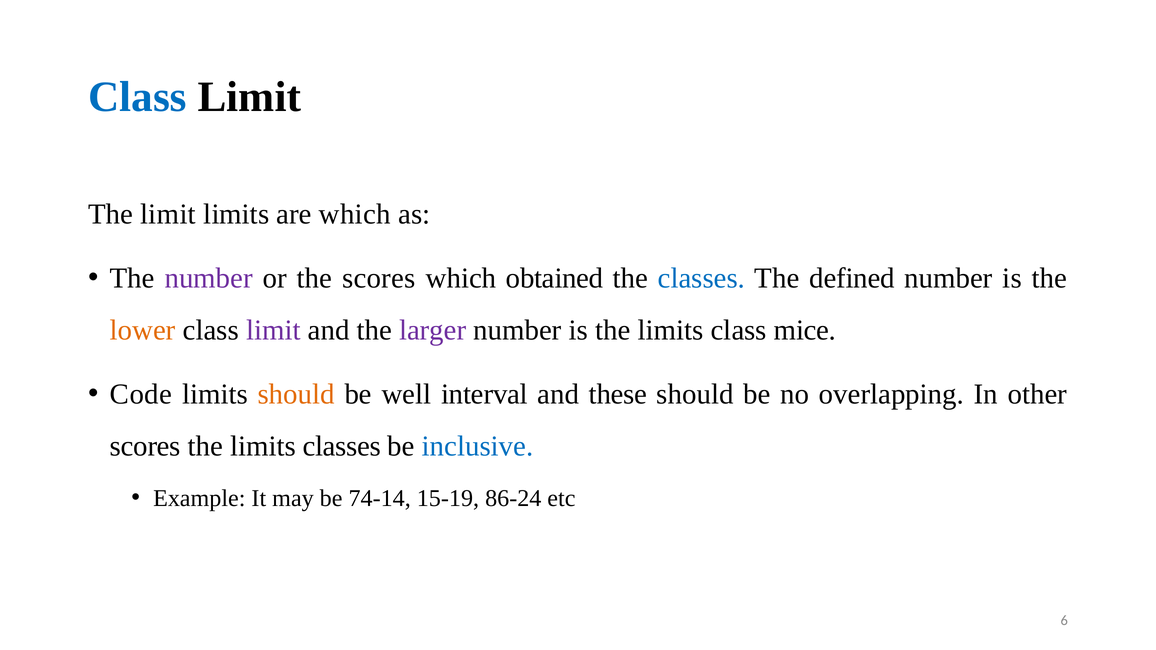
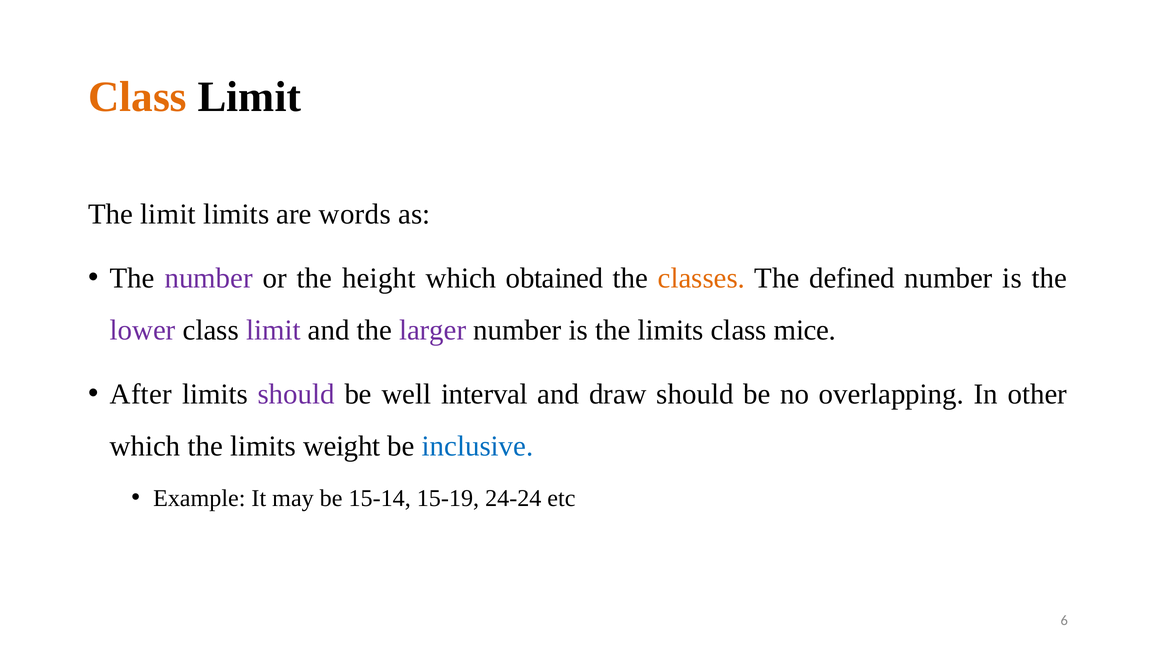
Class colour: blue -> orange (137, 97)
are which: which -> words (355, 214)
the scores: scores -> height (379, 278)
classes colour: blue -> orange (701, 278)
lower colour: orange -> purple (143, 330)
Code: Code -> After (141, 394)
should colour: orange -> purple (296, 394)
these: these -> draw (618, 394)
scores: scores -> which (145, 446)
limits classes: classes -> weight (342, 446)
74-14: 74-14 -> 15-14 (380, 498)
86-24: 86-24 -> 24-24 (513, 498)
